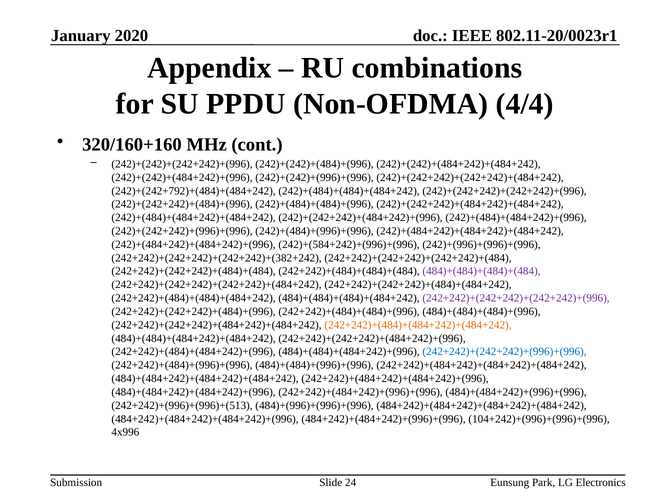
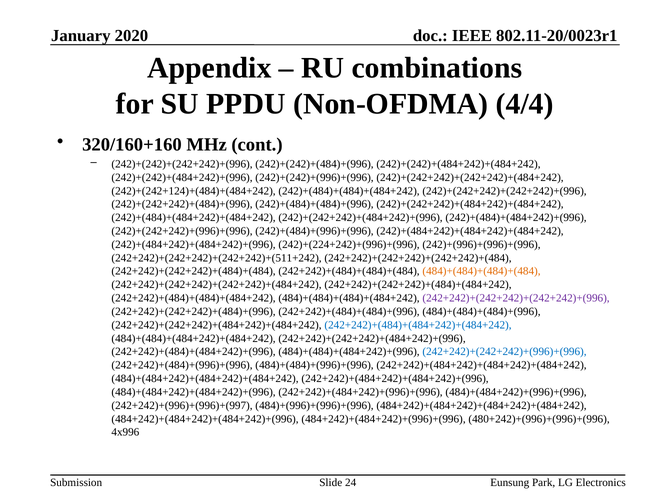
242)+(242+792)+(484)+(484+242: 242)+(242+792)+(484)+(484+242 -> 242)+(242+124)+(484)+(484+242 (194, 191)
242)+(584+242)+(996)+(996: 242)+(584+242)+(996)+(996 -> 242)+(224+242)+(996)+(996 (349, 244)
242+242)+(242+242)+(242+242)+(382+242: 242+242)+(242+242)+(242+242)+(382+242 -> 242+242)+(242+242)+(242+242)+(511+242 (217, 258)
484)+(484)+(484)+(484 colour: purple -> orange (482, 271)
242+242)+(484)+(484+242)+(484+242 colour: orange -> blue (418, 325)
242+242)+(996)+(996)+(513: 242+242)+(996)+(996)+(513 -> 242+242)+(996)+(996)+(997 (182, 405)
104+242)+(996)+(996)+(996: 104+242)+(996)+(996)+(996 -> 480+242)+(996)+(996)+(996 (539, 418)
